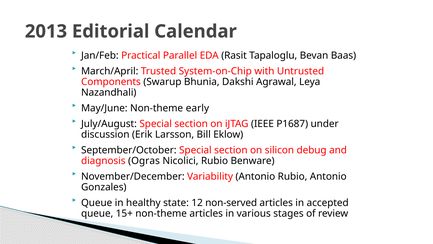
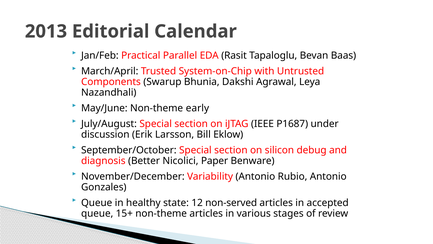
Ogras: Ogras -> Better (144, 161)
Nicolici Rubio: Rubio -> Paper (215, 161)
